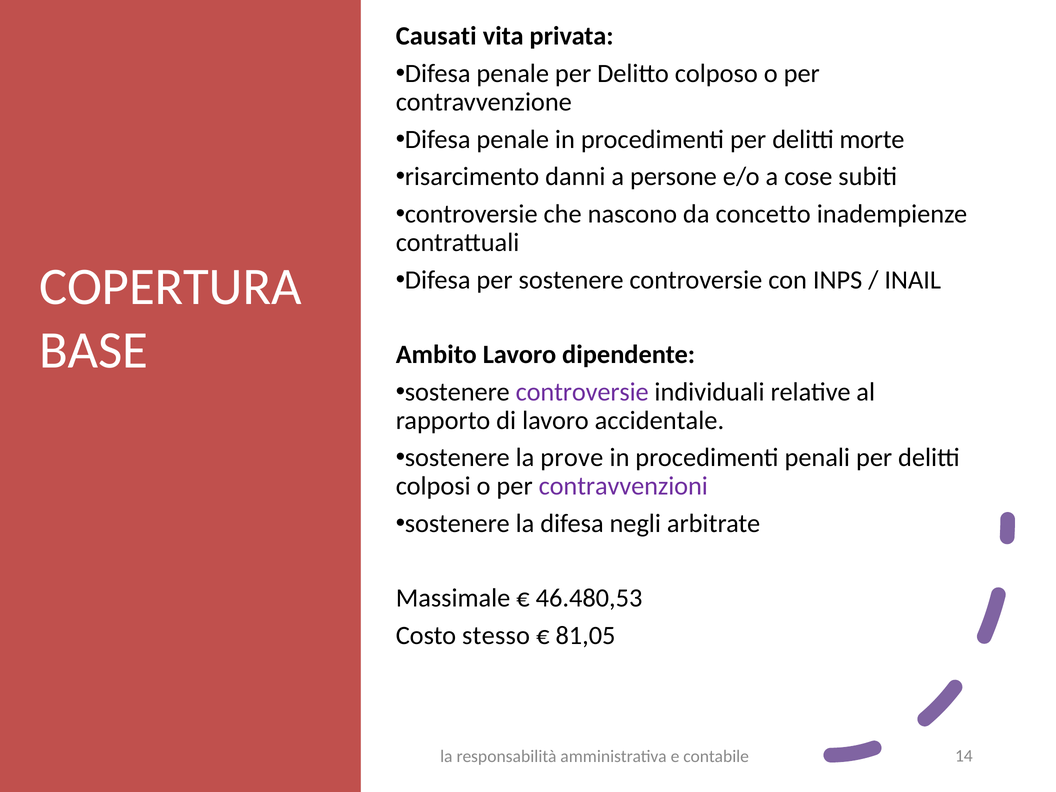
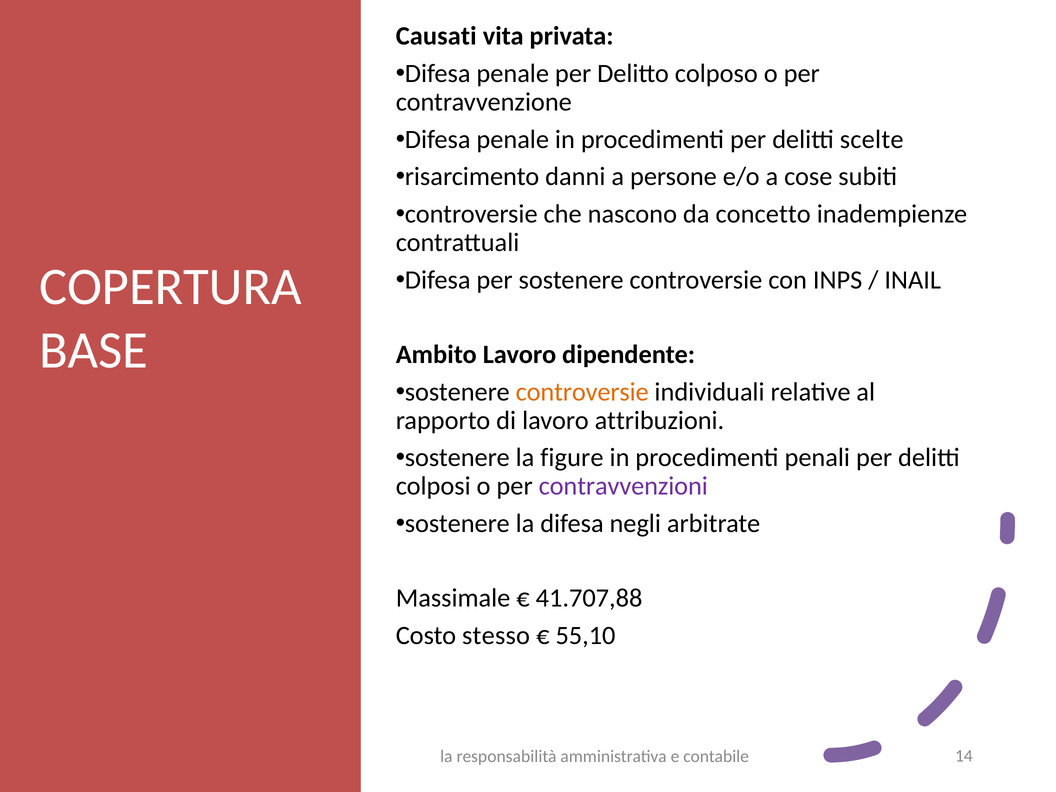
morte: morte -> scelte (872, 139)
controversie colour: purple -> orange (582, 392)
accidentale: accidentale -> attribuzioni (659, 420)
prove: prove -> figure (572, 458)
46.480,53: 46.480,53 -> 41.707,88 (589, 598)
81,05: 81,05 -> 55,10 (585, 635)
